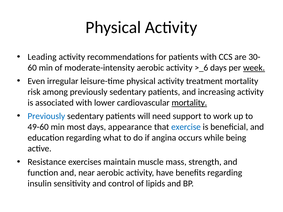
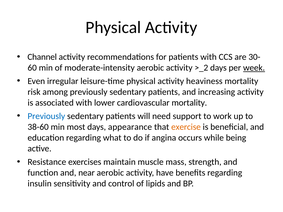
Leading: Leading -> Channel (42, 57)
>_6: >_6 -> >_2 (201, 68)
treatment: treatment -> heaviness (204, 81)
mortality underline: present -> none (189, 103)
49-60: 49-60 -> 38-60 (38, 127)
exercise colour: blue -> orange (186, 127)
